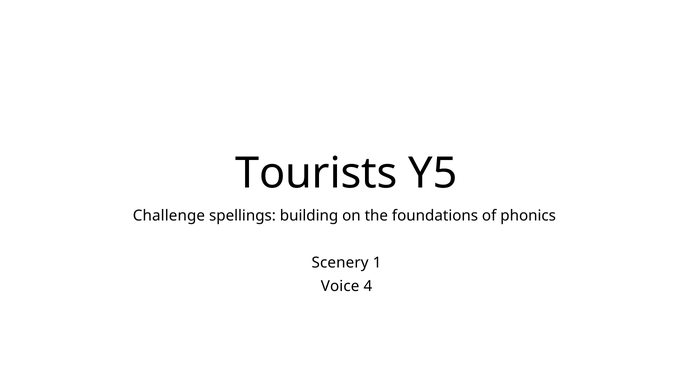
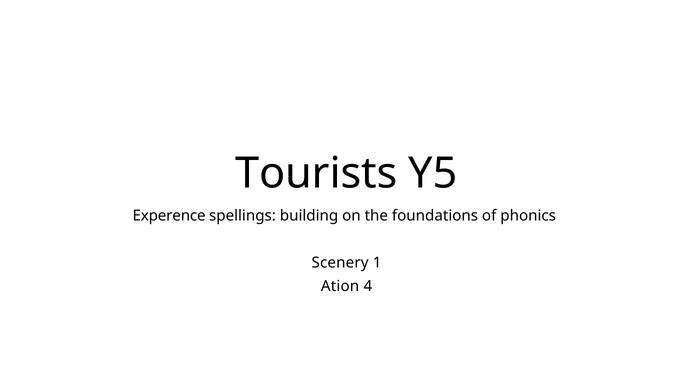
Challenge: Challenge -> Experence (169, 215)
Voice: Voice -> Ation (340, 286)
